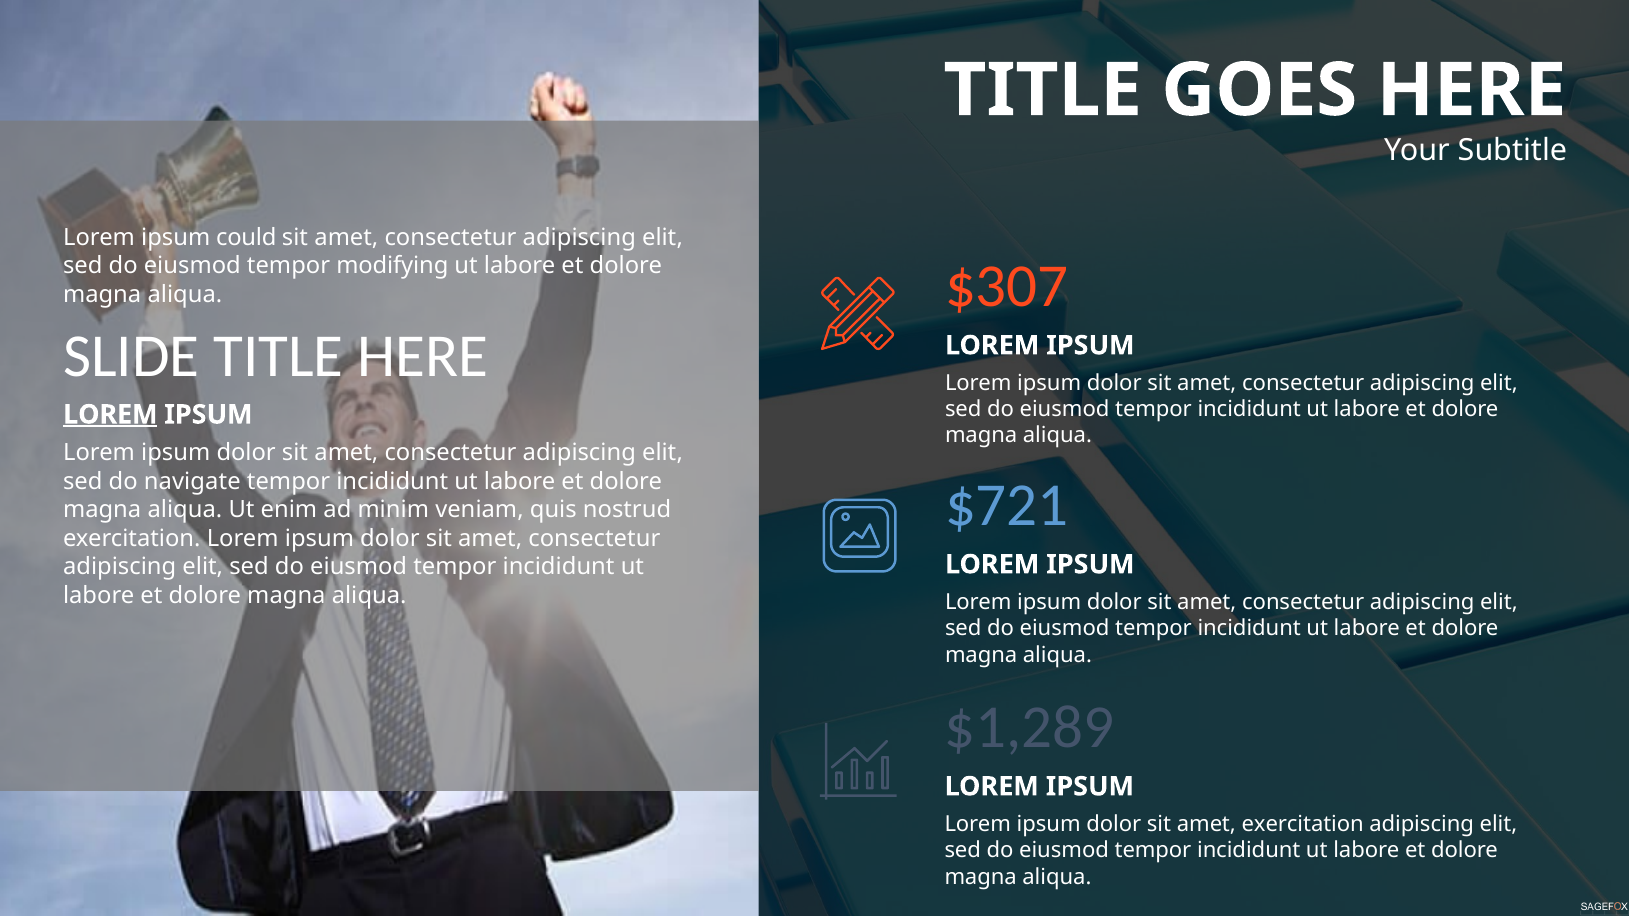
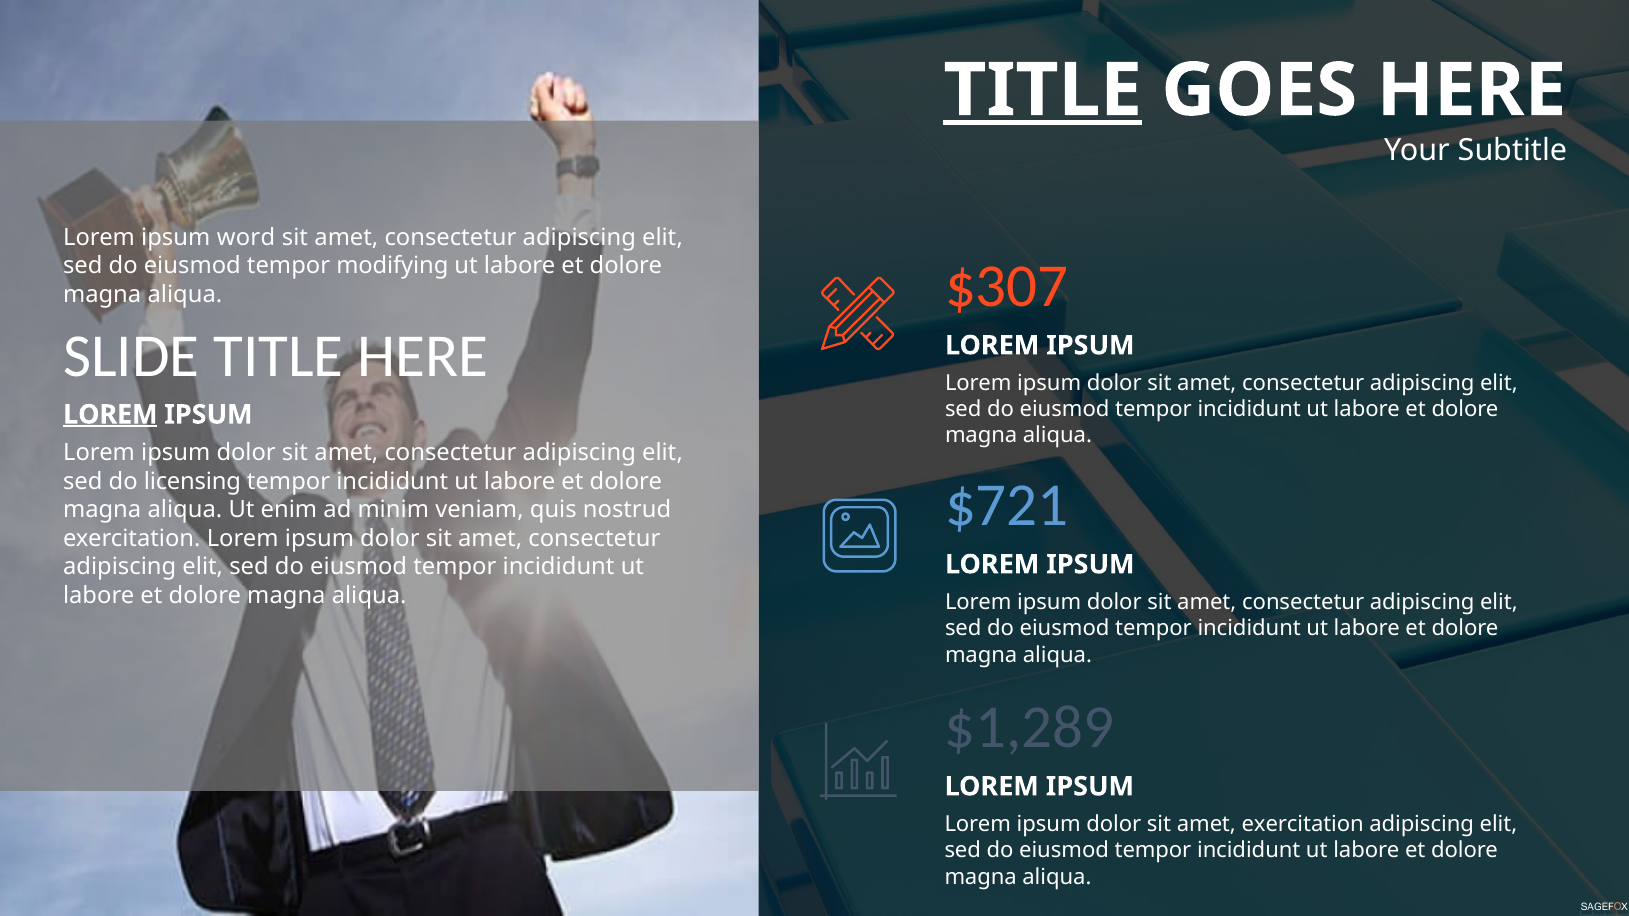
TITLE underline: none -> present (1043, 90)
could: could -> word (246, 237)
navigate: navigate -> licensing (192, 482)
